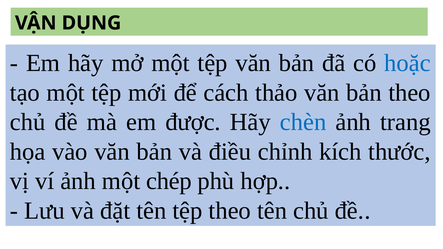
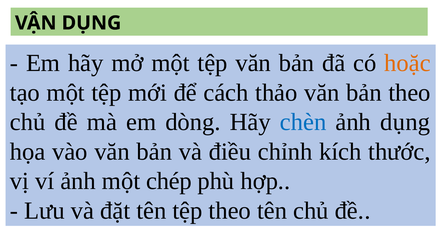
hoặc colour: blue -> orange (407, 63)
được: được -> dòng (193, 122)
ảnh trang: trang -> dụng (405, 122)
